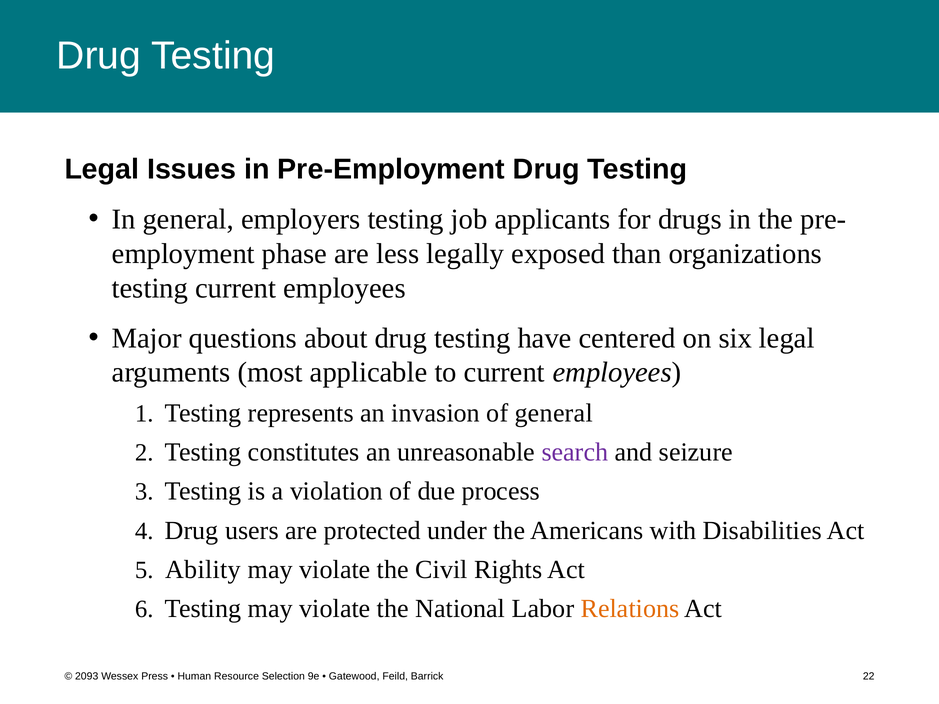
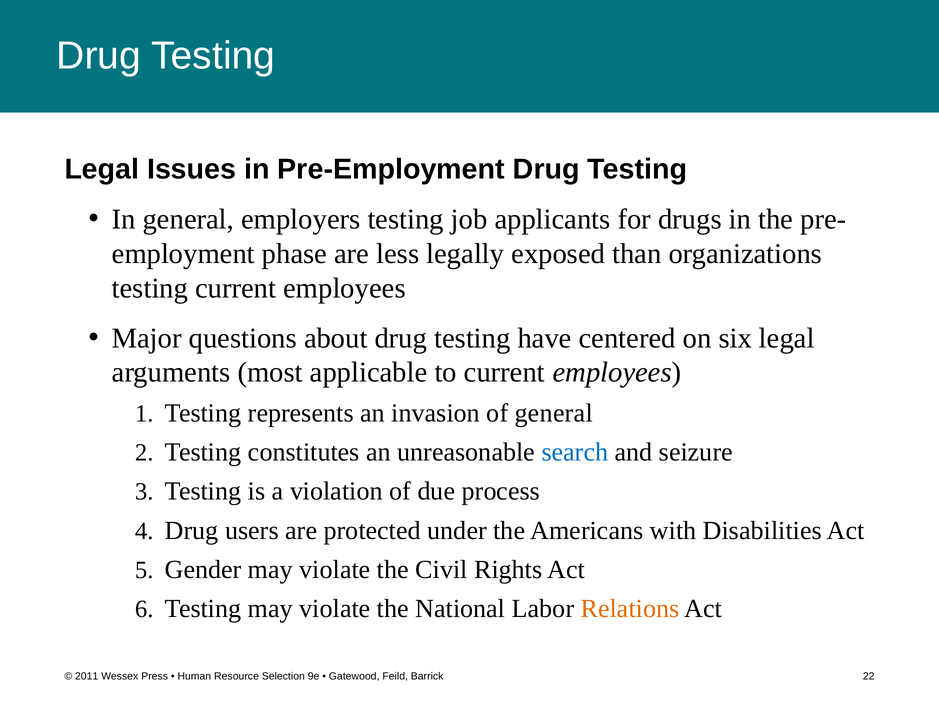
search colour: purple -> blue (575, 452)
Ability: Ability -> Gender (203, 570)
2093: 2093 -> 2011 (87, 677)
